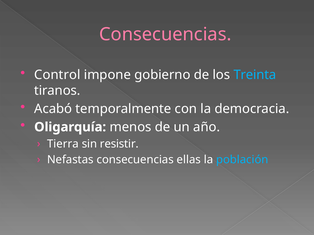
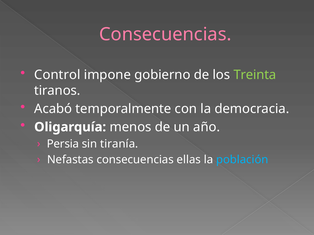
Treinta colour: light blue -> light green (255, 75)
Tierra: Tierra -> Persia (63, 144)
resistir: resistir -> tiranía (119, 144)
